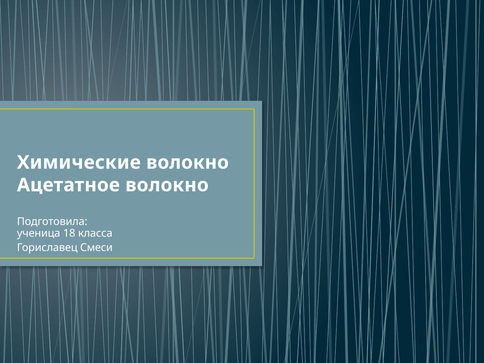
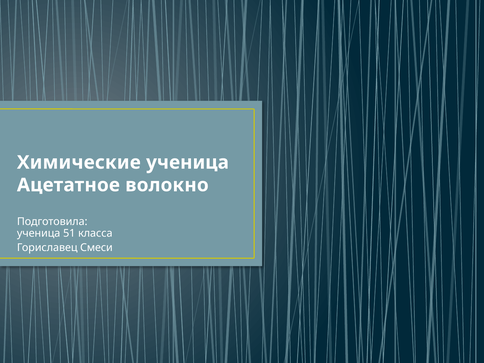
Химические волокно: волокно -> ученица (188, 162)
18: 18 -> 51 (69, 233)
